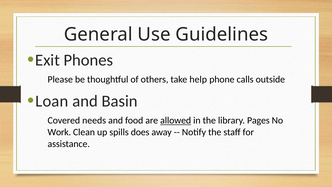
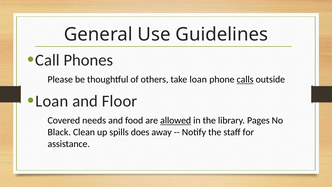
Exit: Exit -> Call (47, 60)
take help: help -> loan (198, 79)
calls underline: none -> present (245, 79)
Basin: Basin -> Floor (120, 101)
Work: Work -> Black (59, 132)
